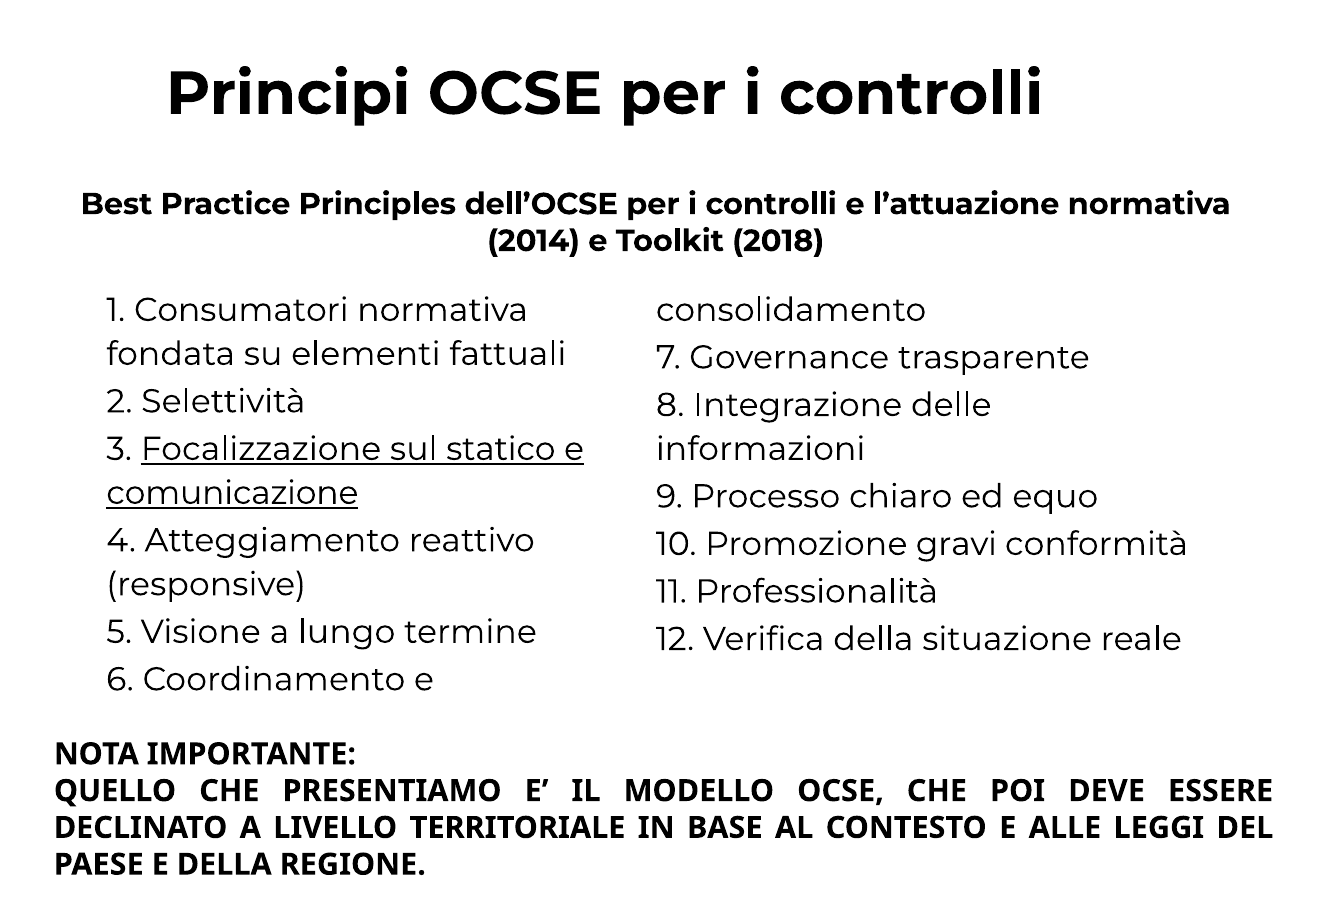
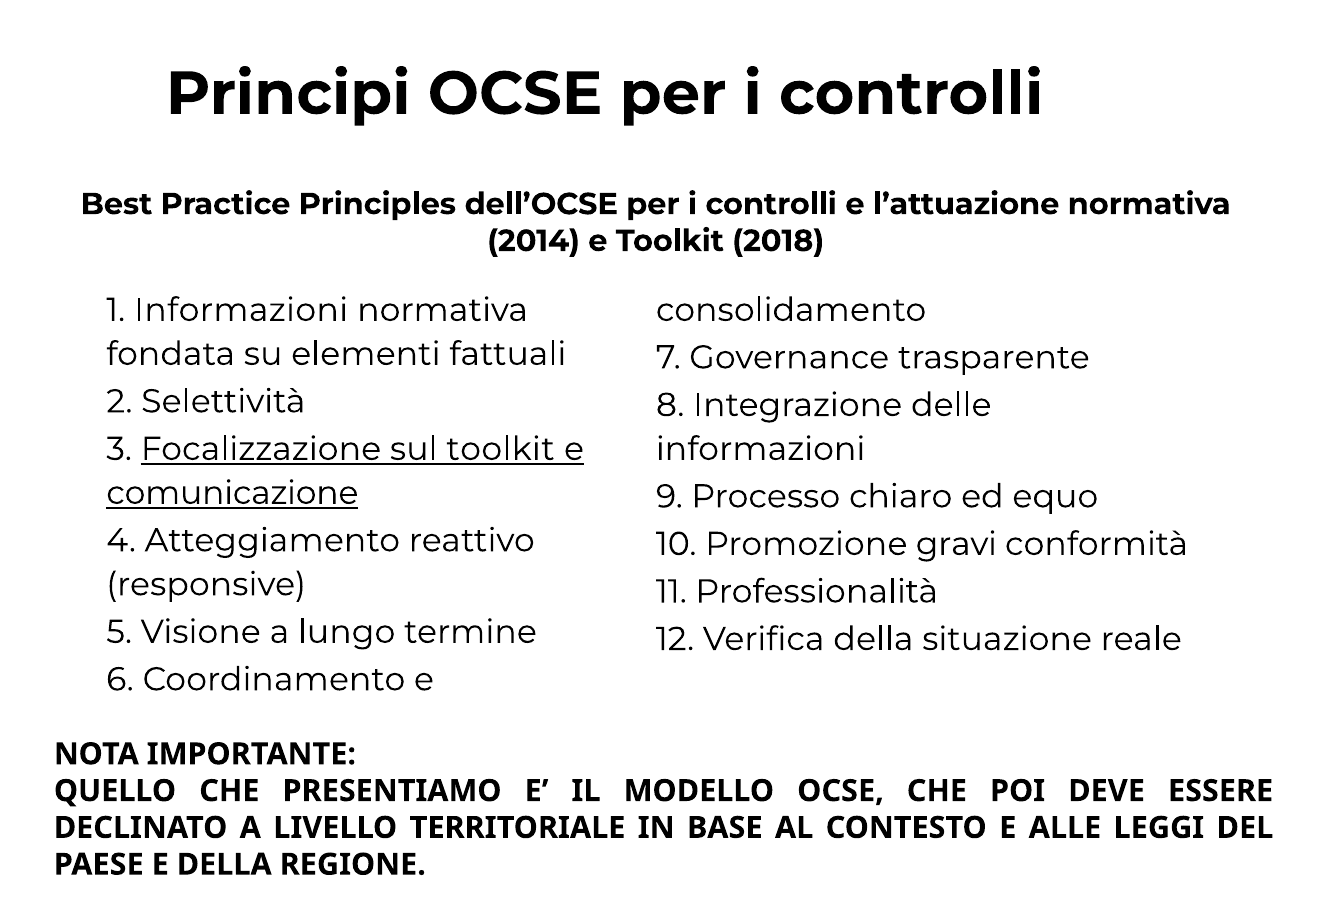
1 Consumatori: Consumatori -> Informazioni (241, 310)
sul statico: statico -> toolkit (501, 449)
